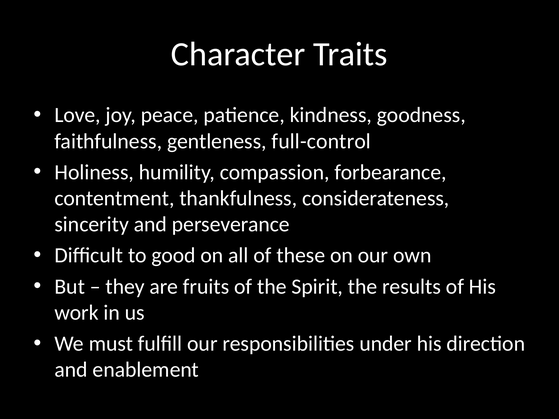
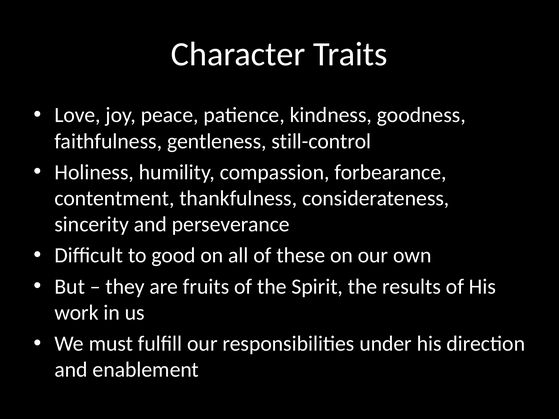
full-control: full-control -> still-control (321, 141)
